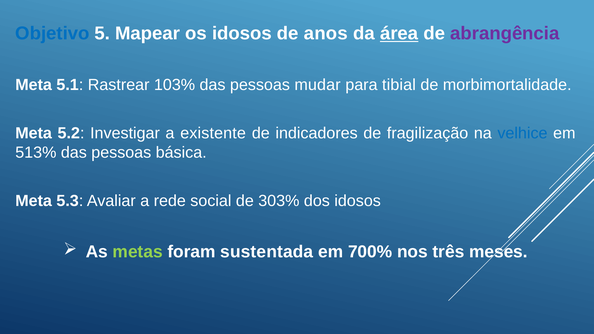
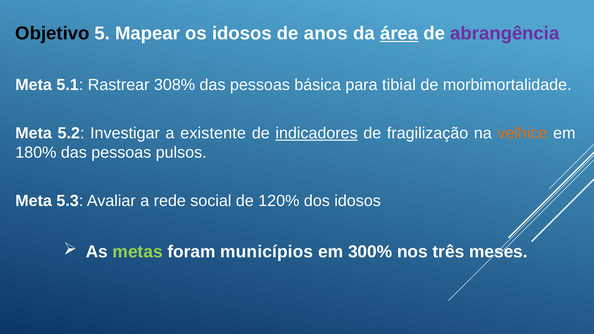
Objetivo colour: blue -> black (52, 34)
103%: 103% -> 308% (175, 85)
mudar: mudar -> básica (318, 85)
indicadores underline: none -> present (317, 133)
velhice colour: blue -> orange (522, 133)
513%: 513% -> 180% (36, 153)
básica: básica -> pulsos (181, 153)
303%: 303% -> 120% (279, 201)
sustentada: sustentada -> municípios (267, 252)
700%: 700% -> 300% (370, 252)
